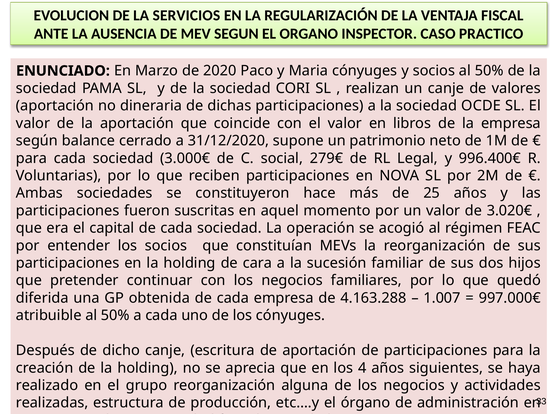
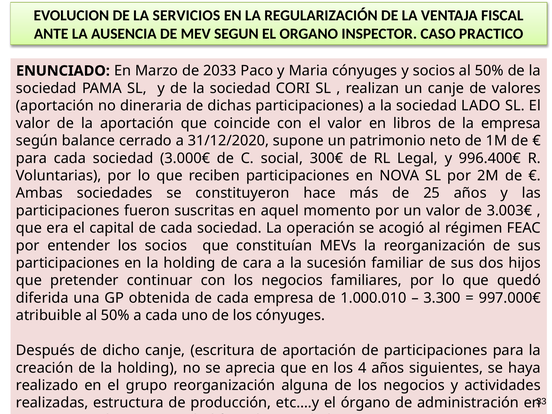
2020: 2020 -> 2033 (220, 71)
OCDE: OCDE -> LADO (481, 106)
279€: 279€ -> 300€ (326, 158)
3.020€: 3.020€ -> 3.003€ (509, 211)
4.163.288: 4.163.288 -> 1.000.010 (373, 298)
1.007: 1.007 -> 3.300 (442, 298)
